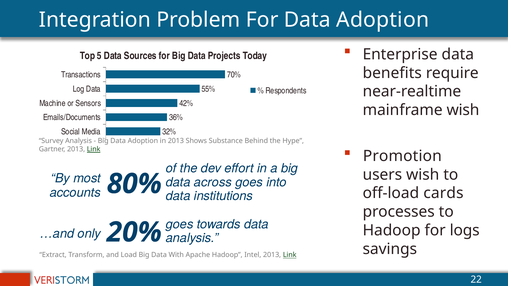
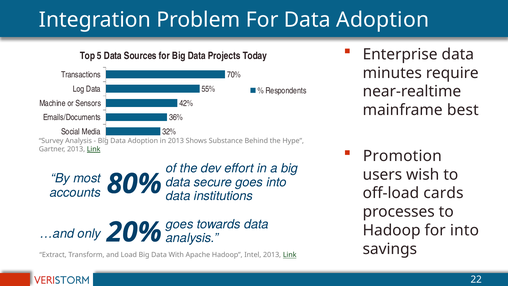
benefits: benefits -> minutes (392, 73)
mainframe wish: wish -> best (463, 110)
across: across -> secure (213, 182)
for logs: logs -> into (465, 230)
